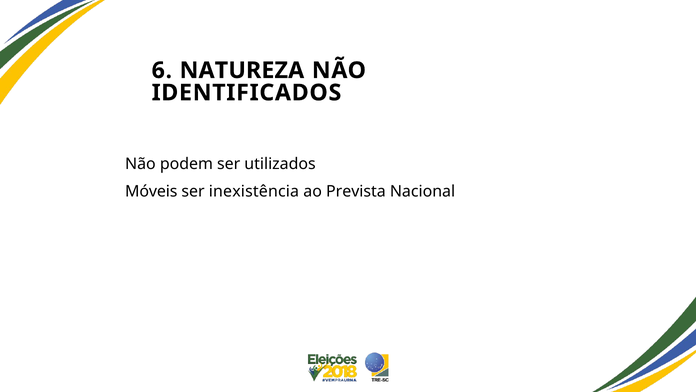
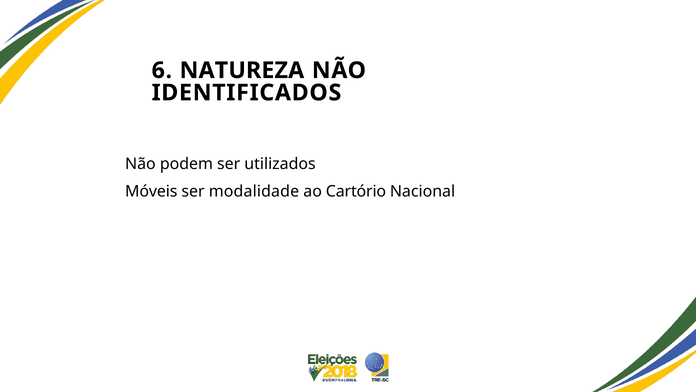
inexistência: inexistência -> modalidade (254, 191)
Prevista: Prevista -> Cartório (356, 191)
